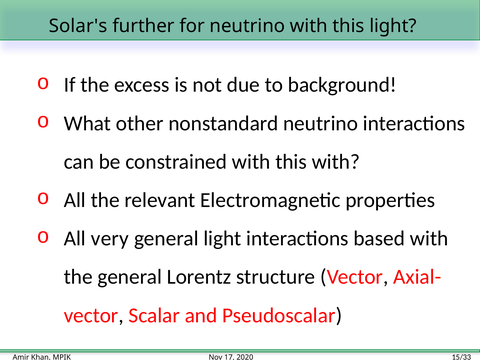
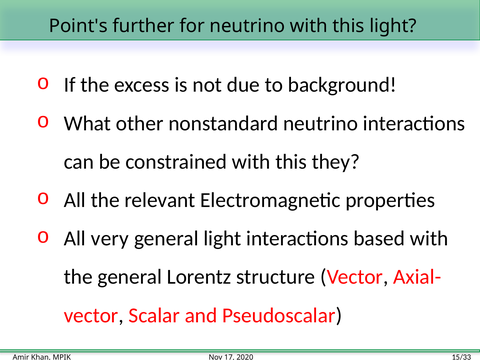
Solar's: Solar's -> Point's (78, 26)
this with: with -> they (336, 162)
